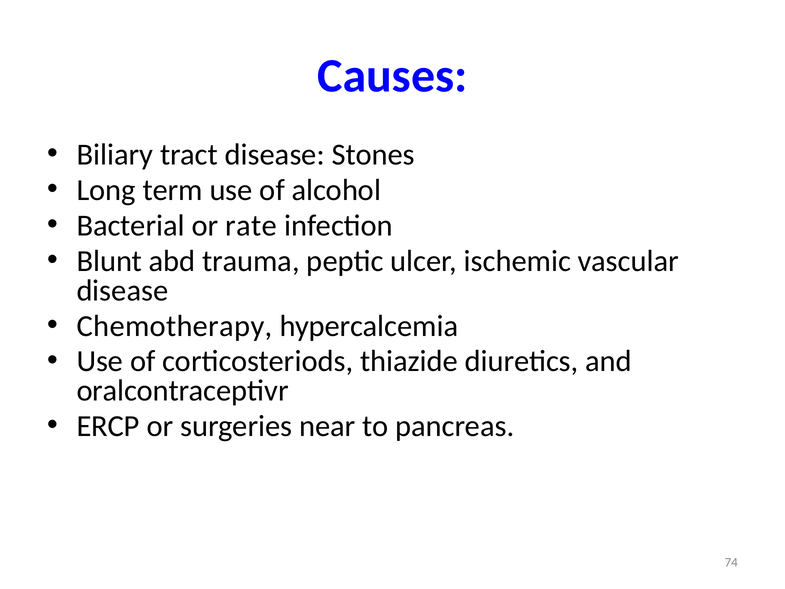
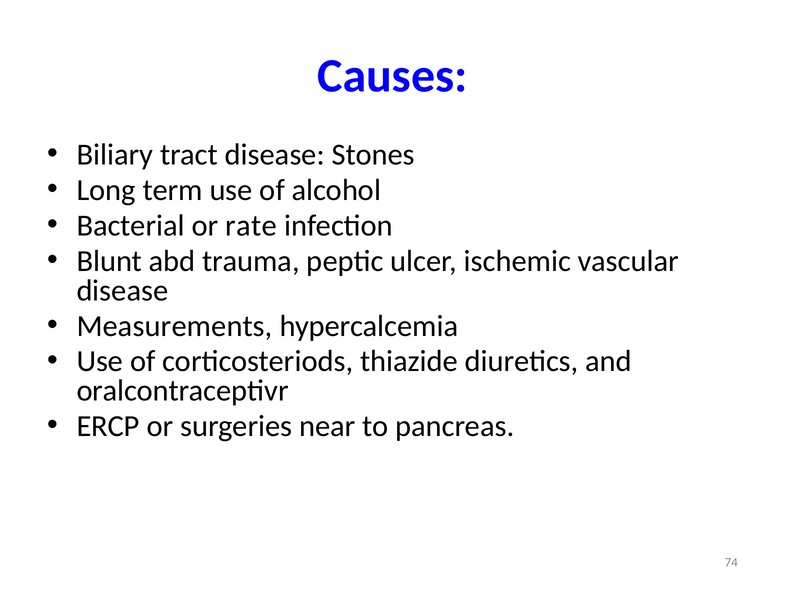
Chemotherapy: Chemotherapy -> Measurements (175, 326)
